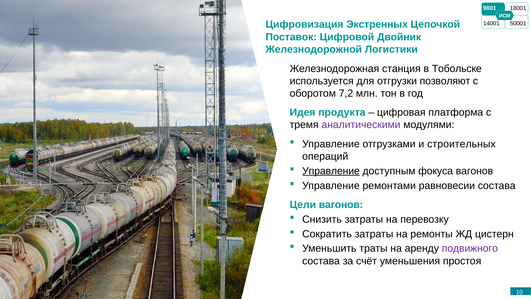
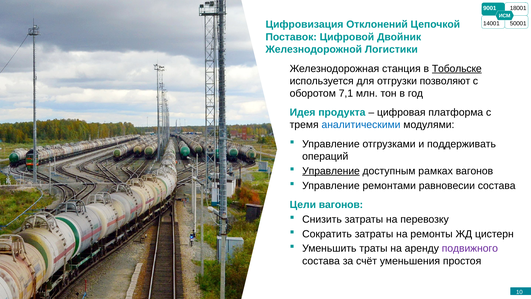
Экстренных: Экстренных -> Отклонений (377, 25)
Тобольске underline: none -> present (457, 69)
7,2: 7,2 -> 7,1 (346, 93)
аналитическими colour: purple -> blue (361, 125)
строительных: строительных -> поддерживать (462, 144)
фокуса: фокуса -> рамках (436, 171)
